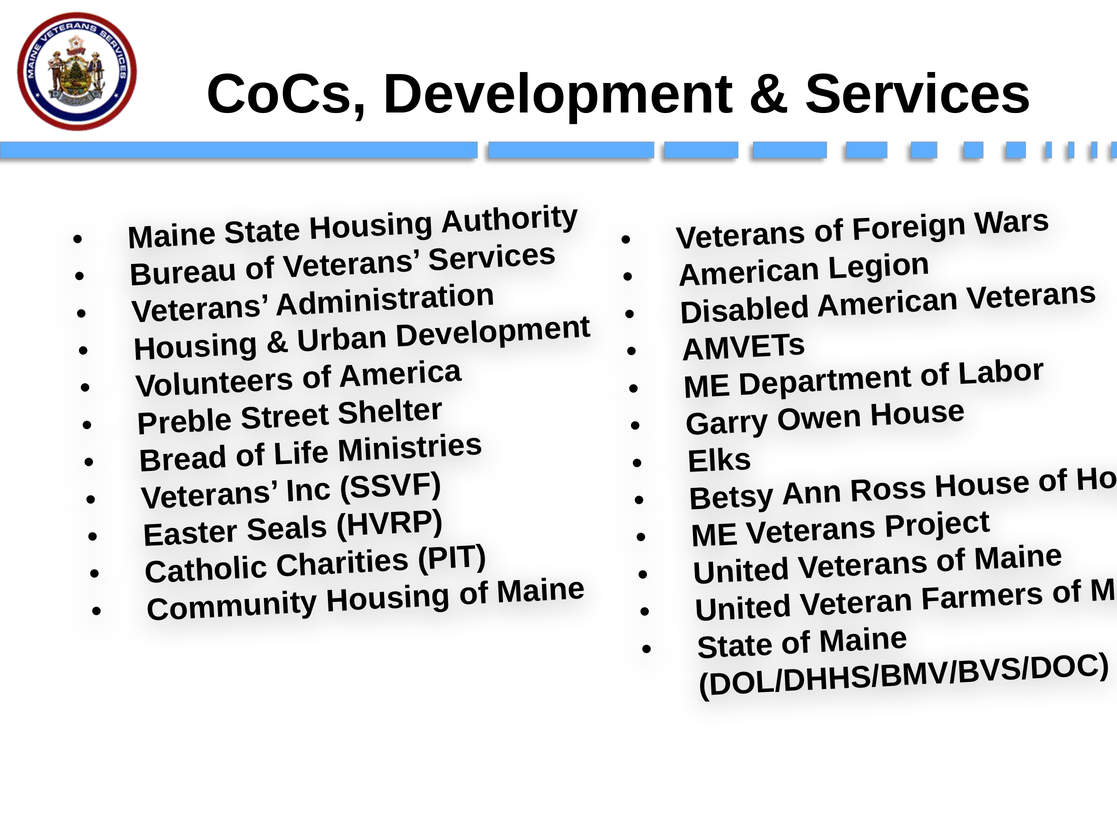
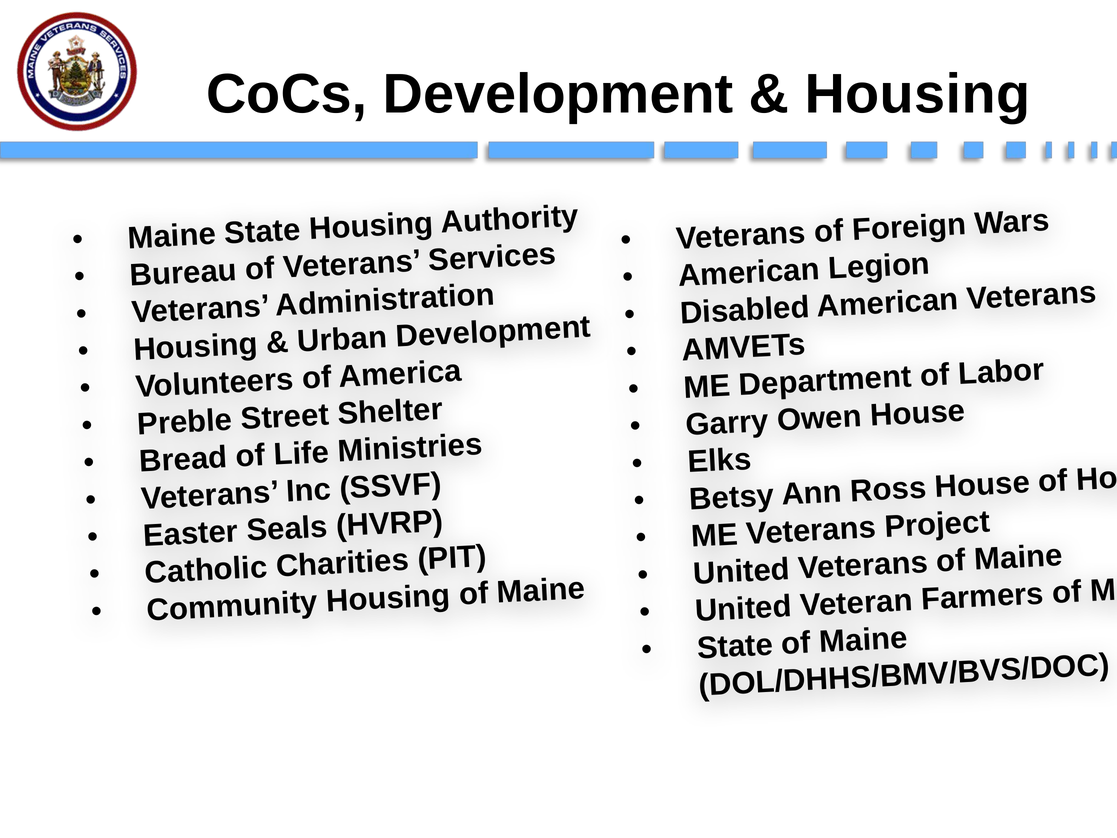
Services: Services -> Housing (918, 94)
